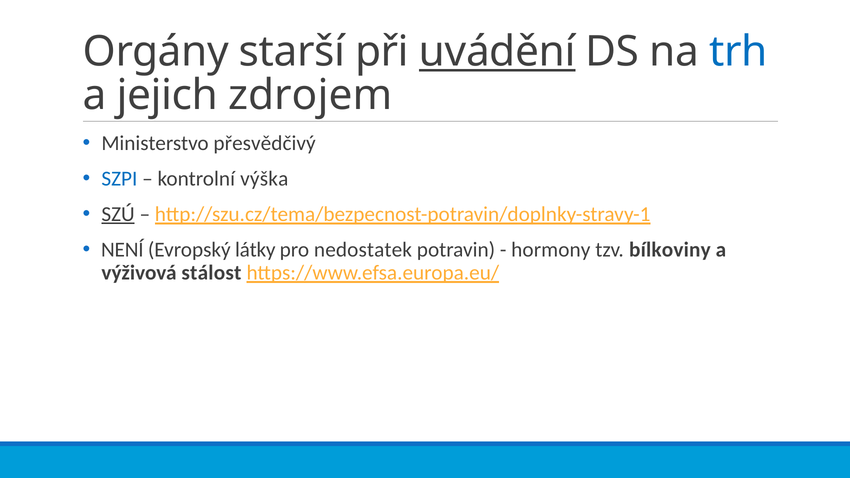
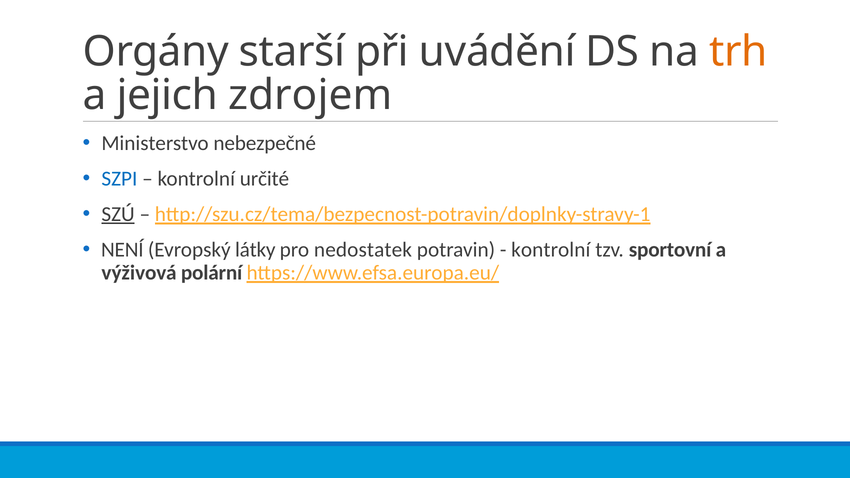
uvádění underline: present -> none (497, 52)
trh colour: blue -> orange (738, 52)
přesvědčivý: přesvědčivý -> nebezpečné (265, 143)
výška: výška -> určité (264, 179)
hormony: hormony -> kontrolní (551, 250)
bílkoviny: bílkoviny -> sportovní (670, 250)
stálost: stálost -> polární (212, 273)
